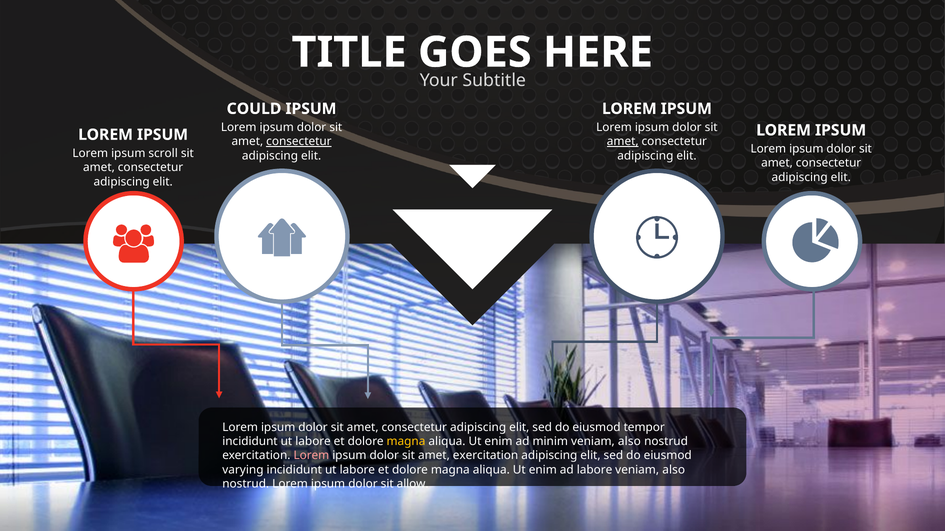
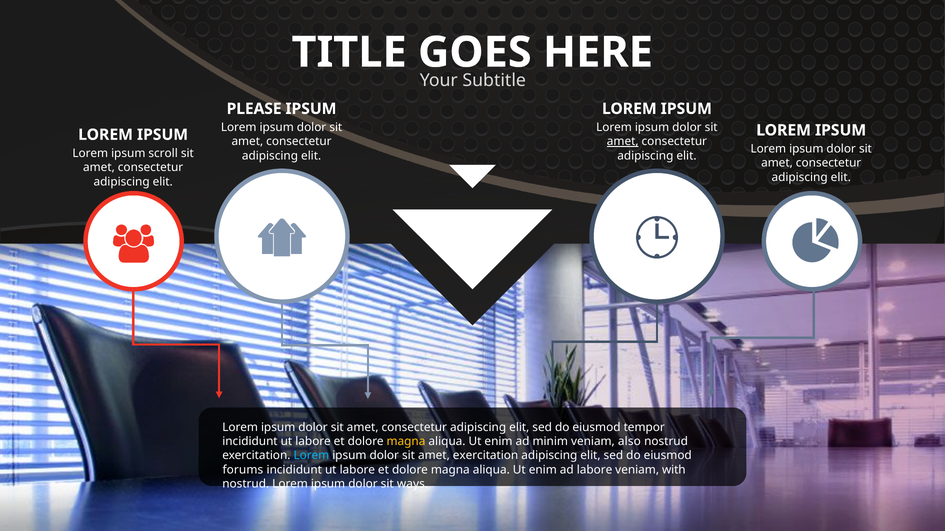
COULD: COULD -> PLEASE (254, 109)
consectetur underline: present -> none (299, 142)
Lorem colour: pink -> light blue (311, 456)
varying: varying -> forums (243, 470)
also: also -> with (674, 470)
allow: allow -> ways (413, 484)
